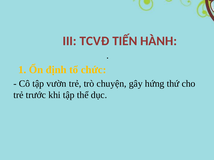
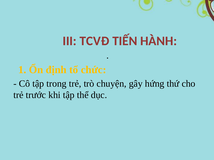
vườn: vườn -> trong (56, 84)
